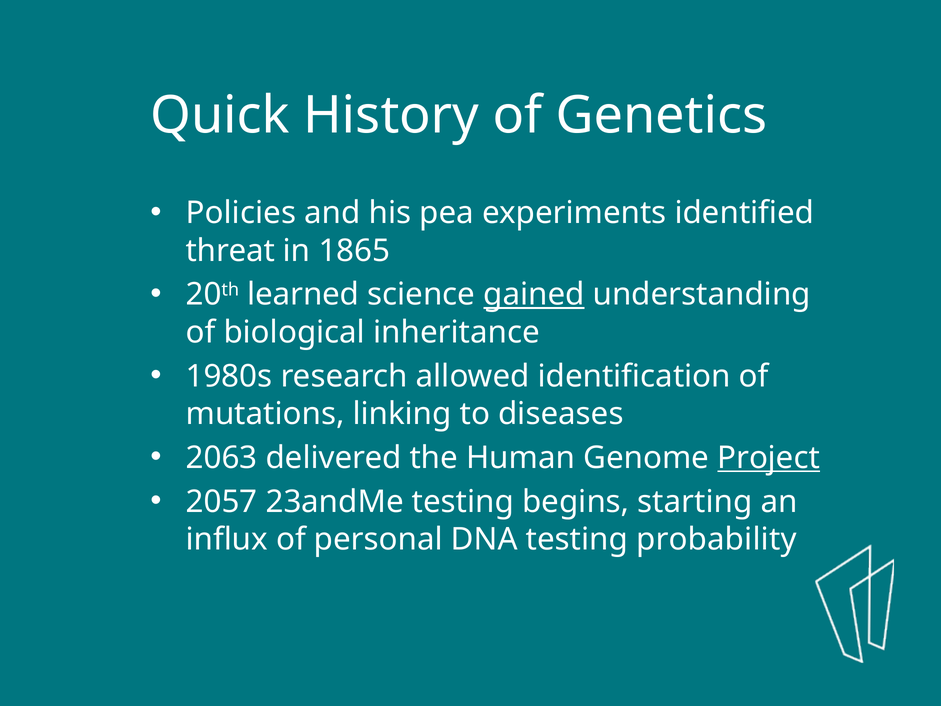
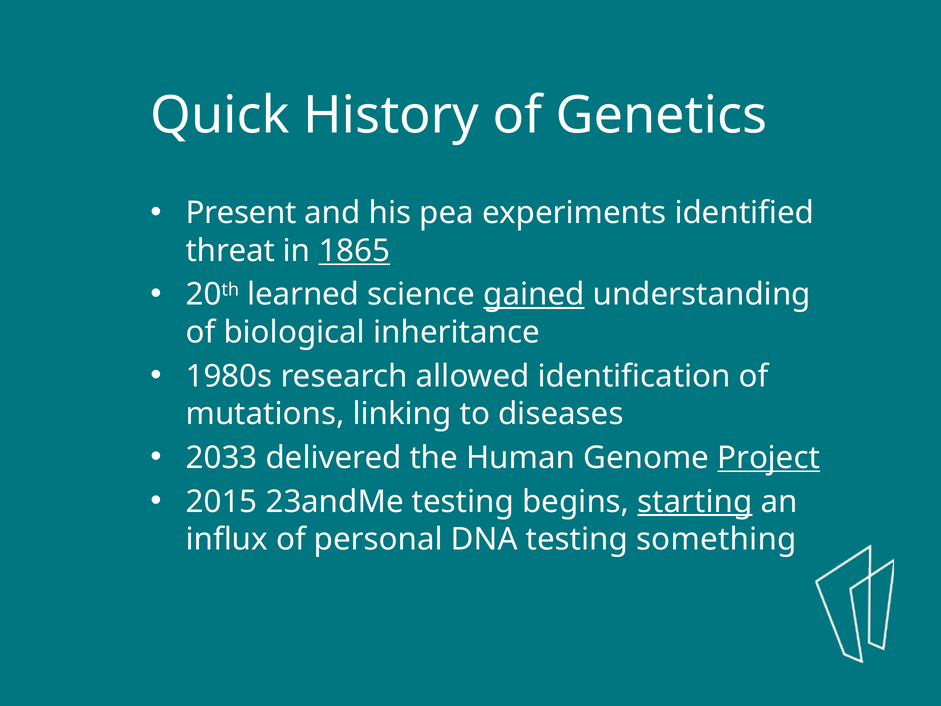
Policies: Policies -> Present (241, 213)
1865 underline: none -> present (354, 251)
2063: 2063 -> 2033 (222, 458)
2057: 2057 -> 2015 (222, 501)
starting underline: none -> present (695, 501)
probability: probability -> something (716, 539)
